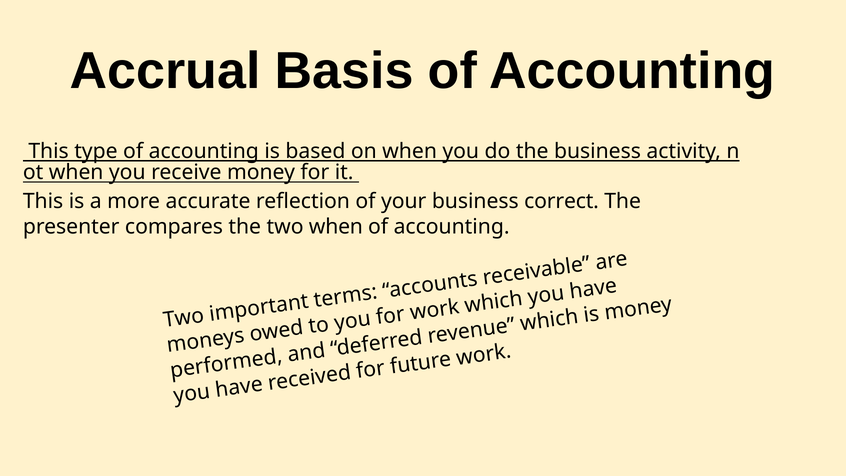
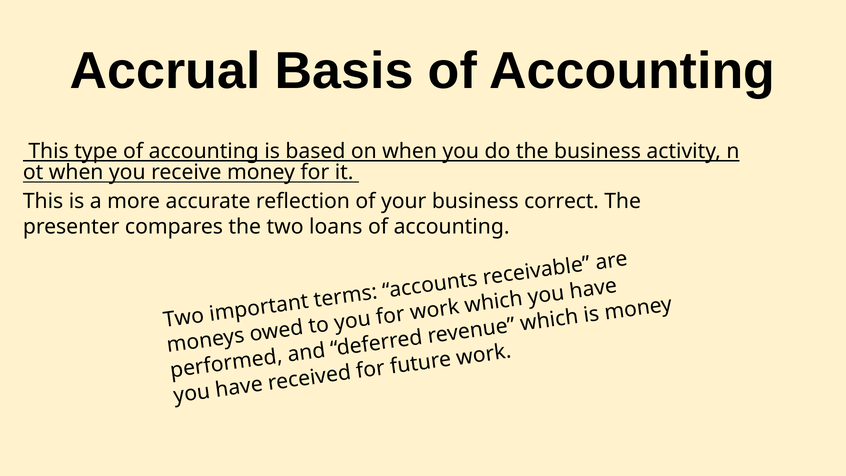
two when: when -> loans (336, 227)
